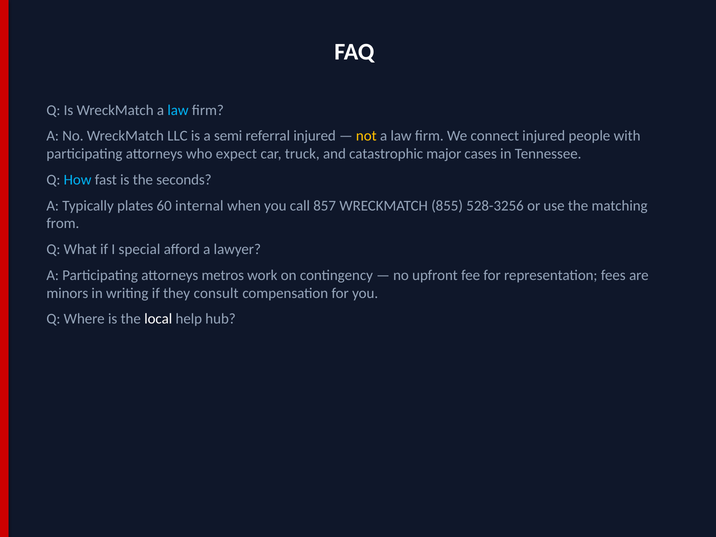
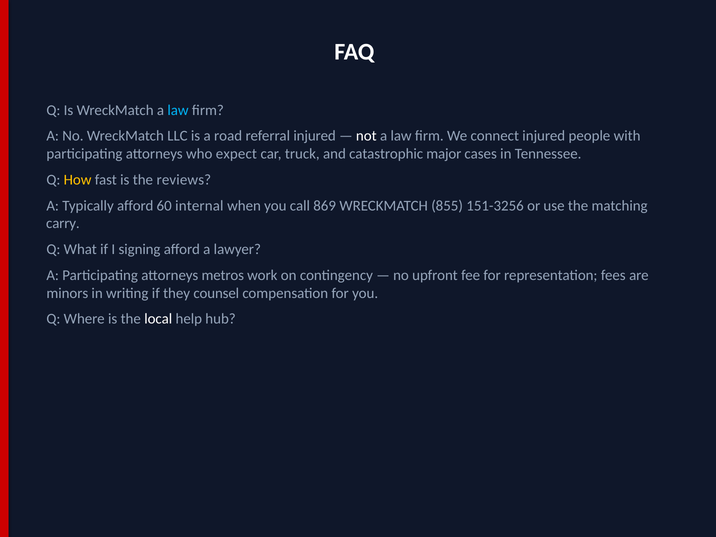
semi: semi -> road (228, 136)
not colour: yellow -> white (366, 136)
How colour: light blue -> yellow (78, 180)
seconds: seconds -> reviews (184, 180)
Typically plates: plates -> afford (135, 206)
857: 857 -> 869 (325, 206)
528-3256: 528-3256 -> 151-3256 (495, 206)
from: from -> carry (63, 223)
special: special -> signing (140, 249)
consult: consult -> counsel (216, 293)
